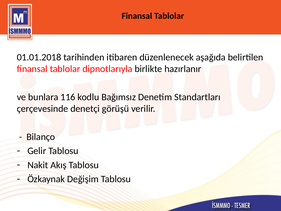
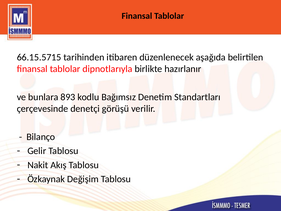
01.01.2018: 01.01.2018 -> 66.15.5715 (39, 57)
116: 116 -> 893 (68, 97)
